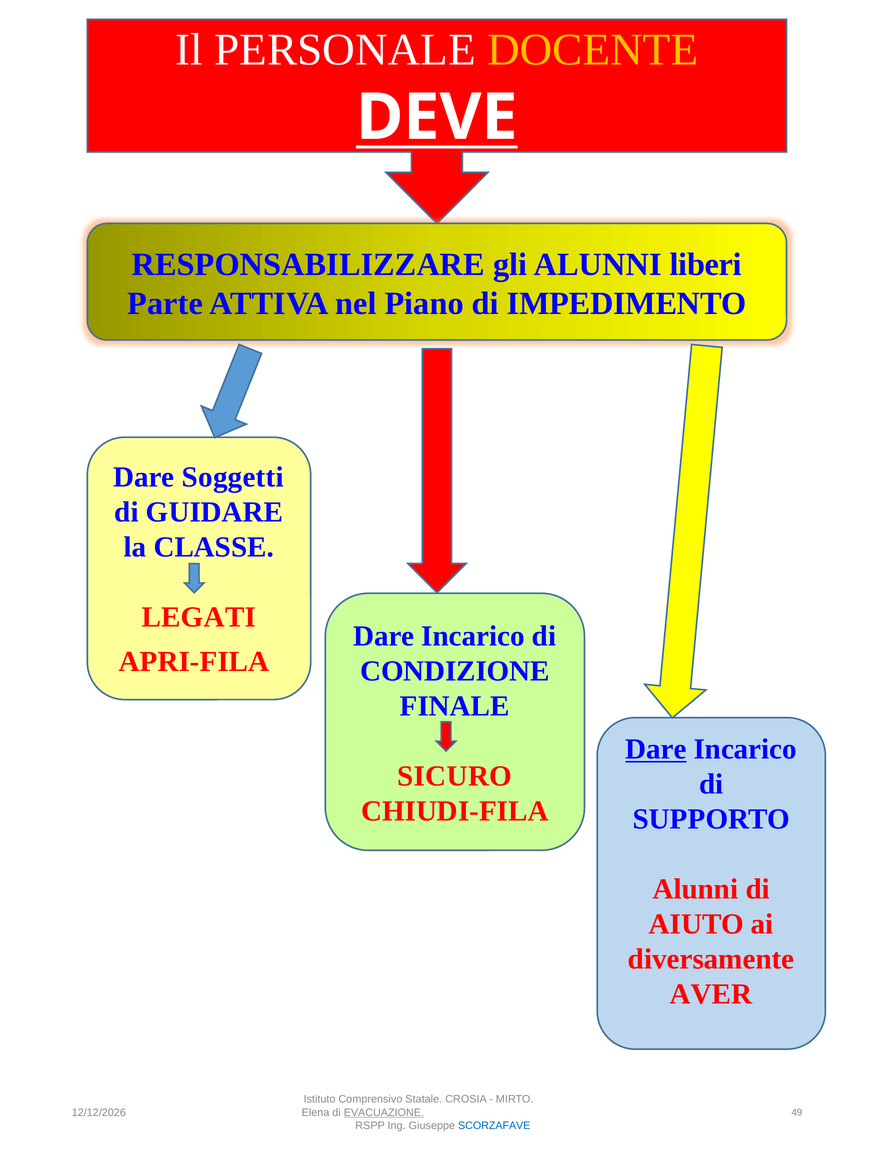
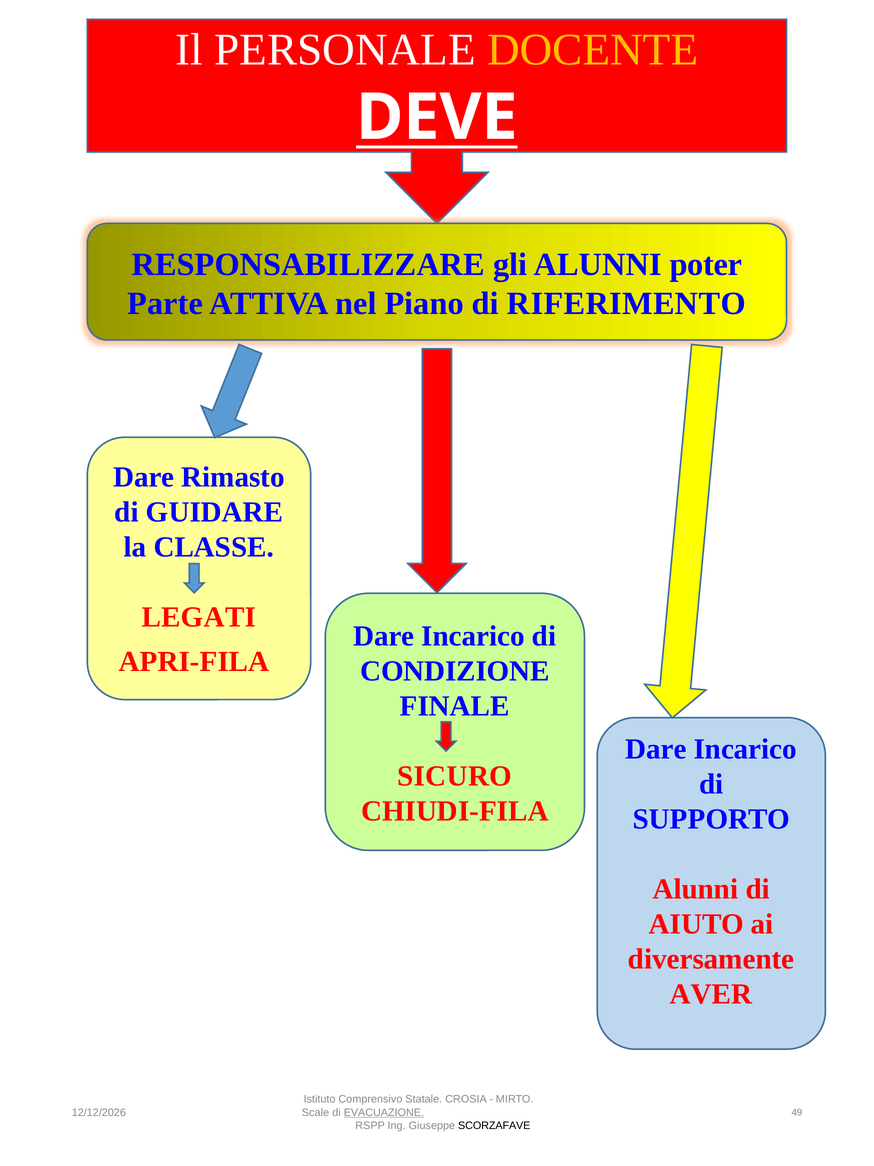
liberi: liberi -> poter (706, 264)
IMPEDIMENTO: IMPEDIMENTO -> RIFERIMENTO (626, 303)
Soggetti: Soggetti -> Rimasto (233, 477)
Dare underline: present -> none (656, 749)
Elena: Elena -> Scale (316, 1112)
SCORZAFAVE colour: blue -> black (494, 1125)
